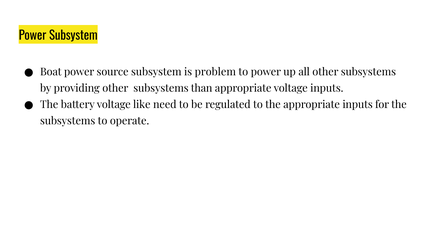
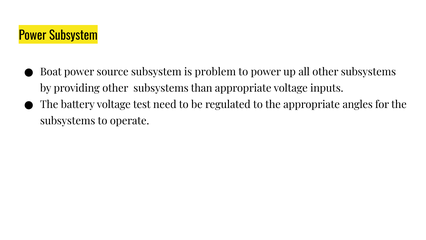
like: like -> test (142, 105)
appropriate inputs: inputs -> angles (358, 105)
